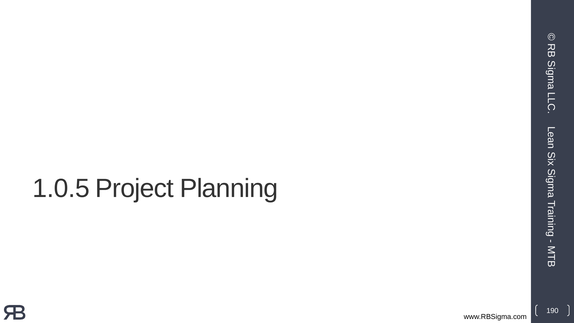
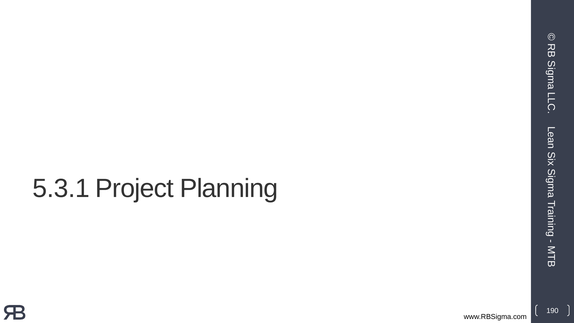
1.0.5: 1.0.5 -> 5.3.1 (61, 188)
